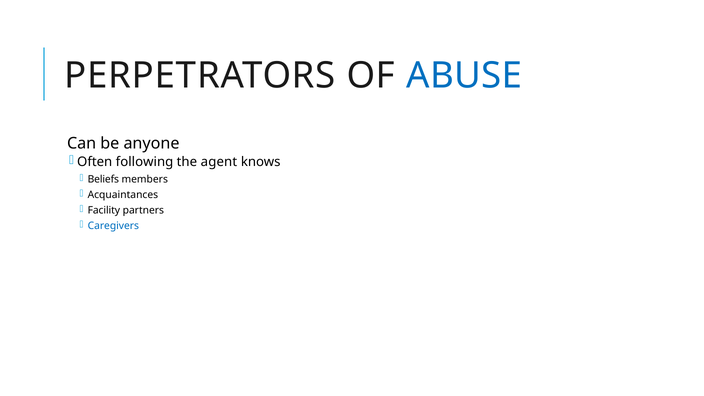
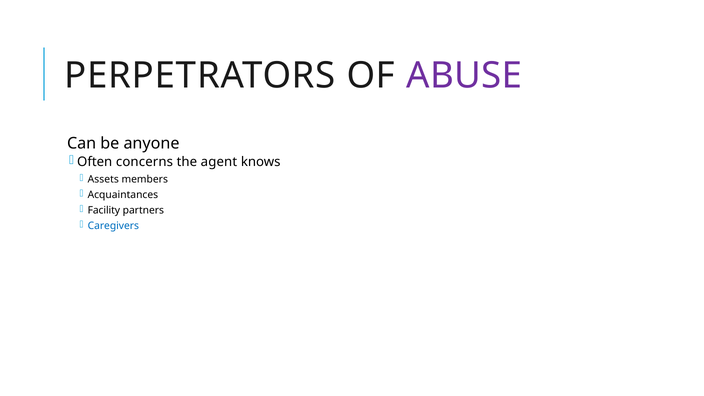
ABUSE colour: blue -> purple (464, 76)
following: following -> concerns (144, 162)
Beliefs: Beliefs -> Assets (103, 179)
